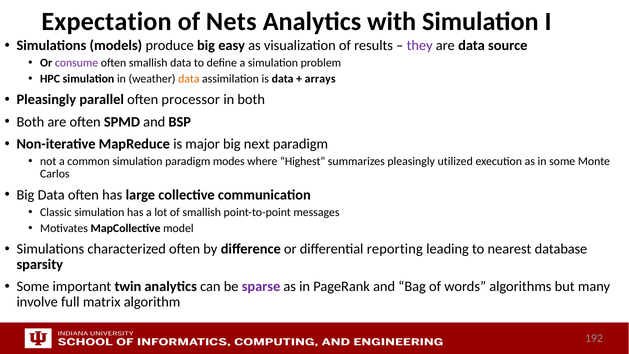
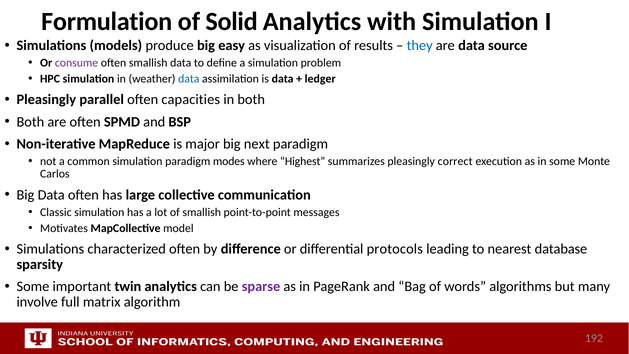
Expectation: Expectation -> Formulation (107, 22)
Nets: Nets -> Solid (232, 22)
they colour: purple -> blue (420, 45)
data colour: orange -> blue (189, 79)
arrays: arrays -> ledger (320, 79)
processor: processor -> capacities (191, 100)
utilized: utilized -> correct (455, 161)
reporting: reporting -> protocols (395, 249)
